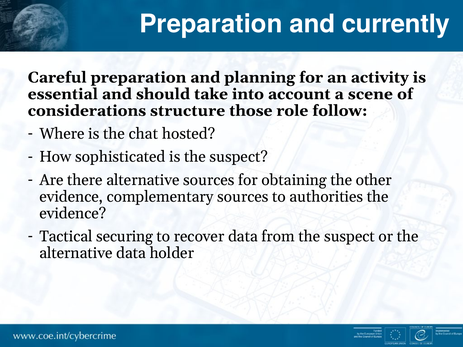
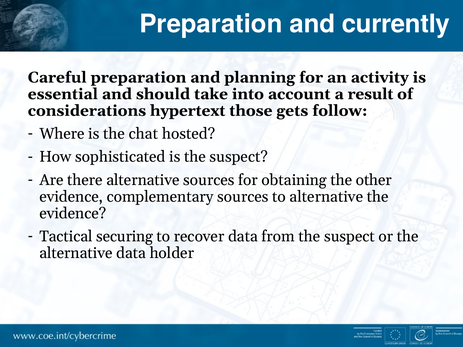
scene: scene -> result (370, 94)
structure: structure -> hypertext (188, 111)
role: role -> gets (292, 111)
to authorities: authorities -> alternative (326, 197)
